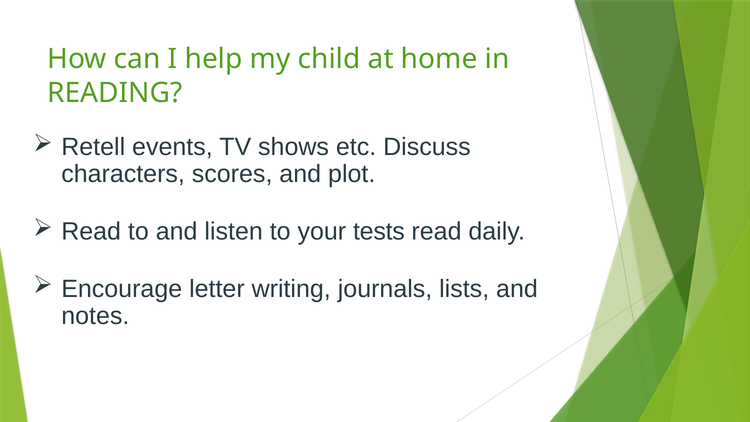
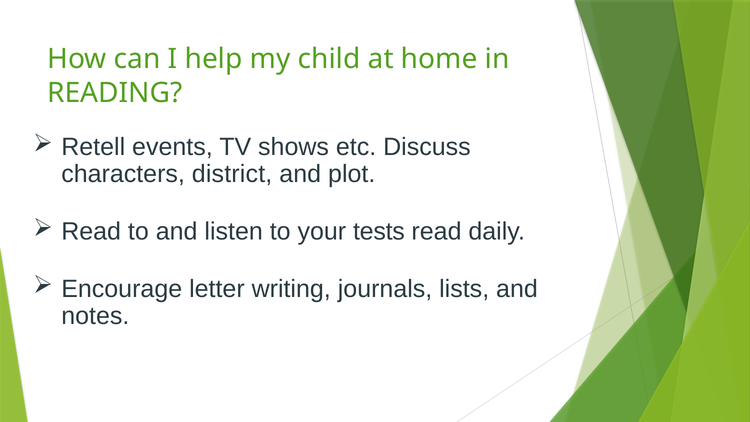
scores: scores -> district (232, 174)
